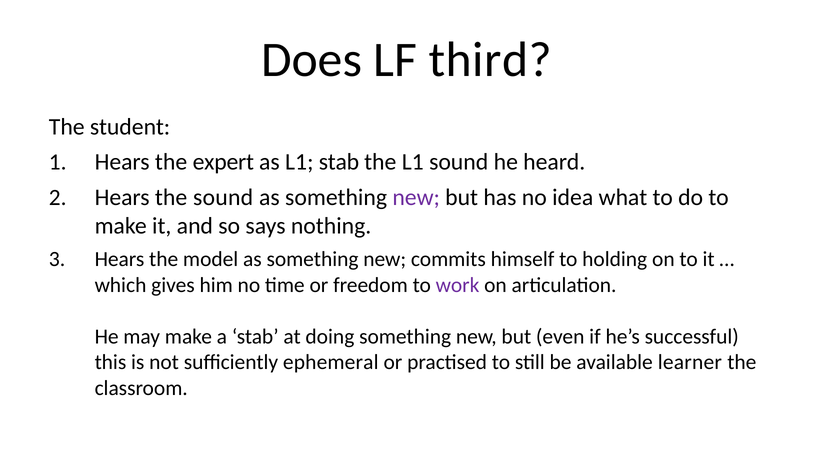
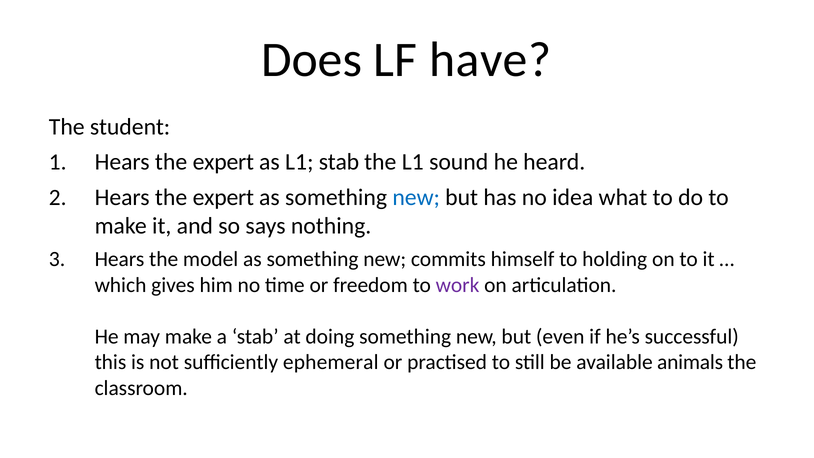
third: third -> have (490, 60)
sound: sound -> expert (223, 197)
new colour: purple -> blue (416, 197)
learner: learner -> animals (690, 362)
